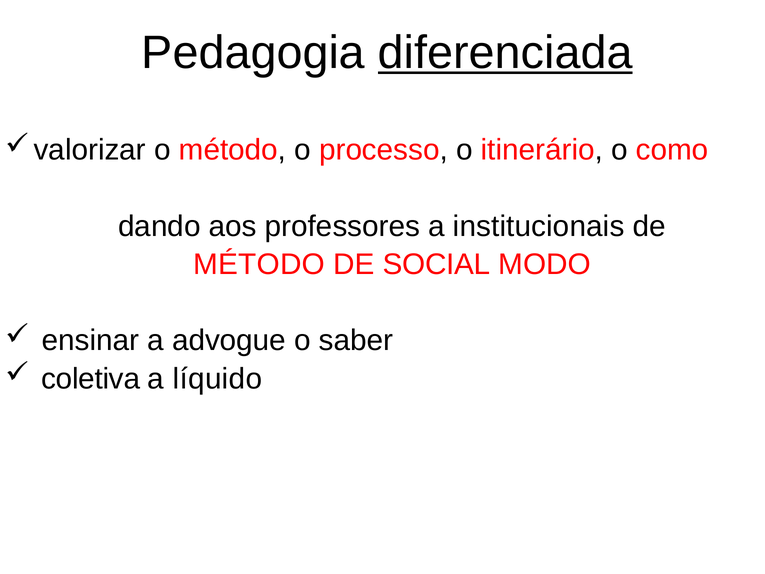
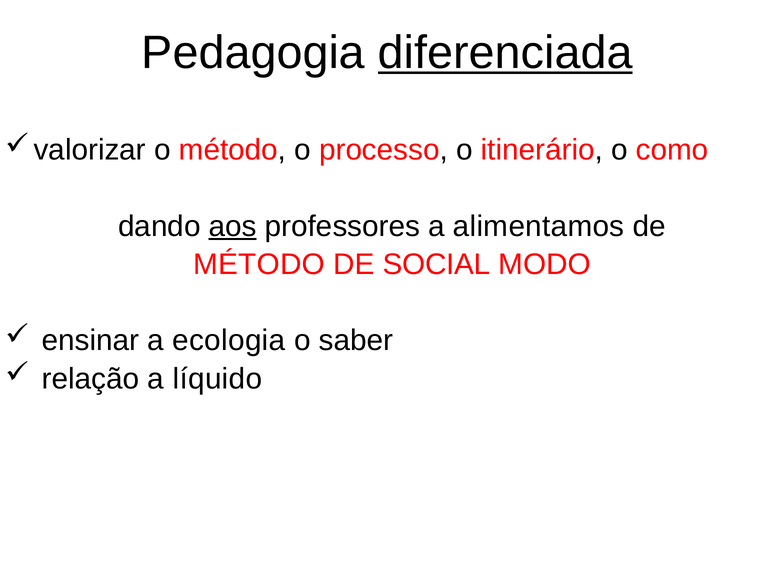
aos underline: none -> present (233, 226)
institucionais: institucionais -> alimentamos (539, 226)
advogue: advogue -> ecologia (229, 341)
coletiva: coletiva -> relação (91, 379)
